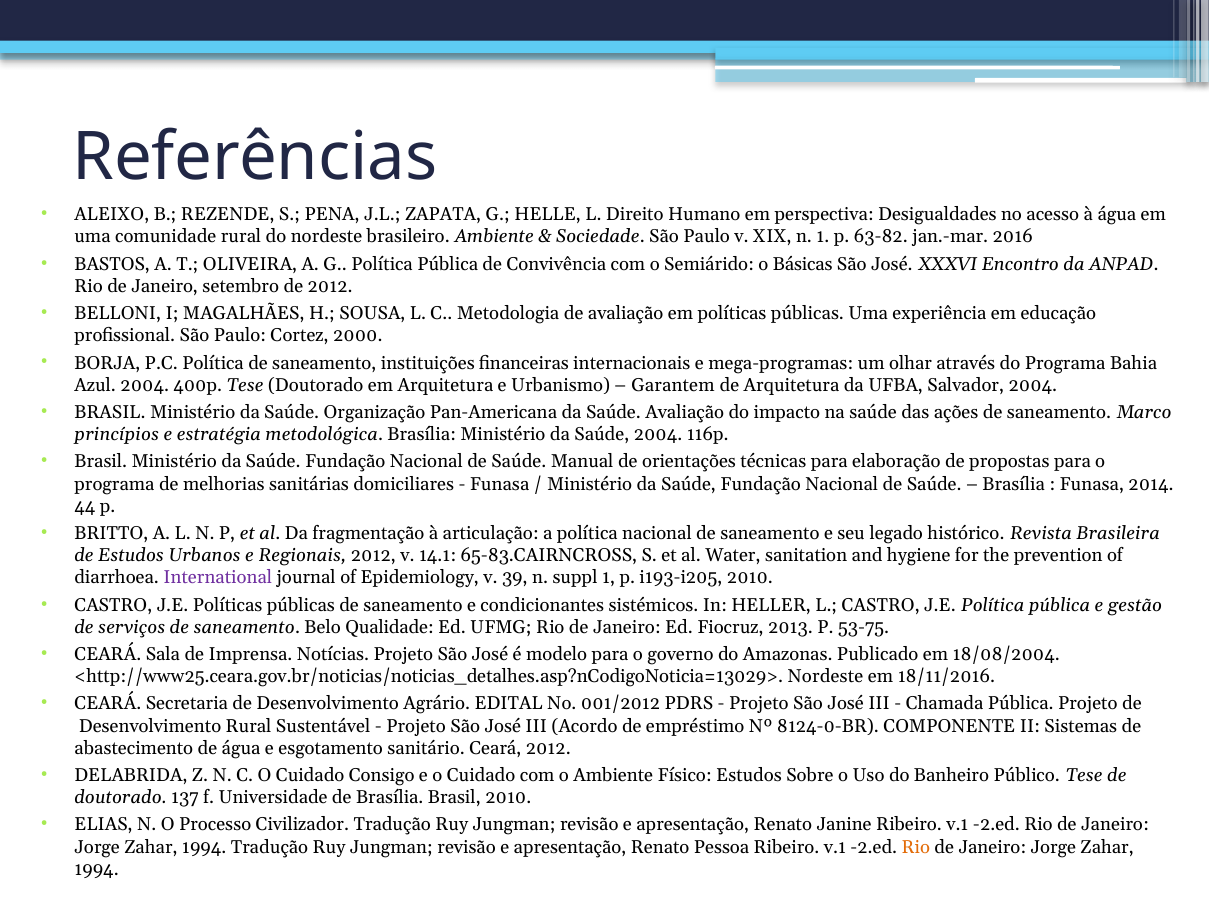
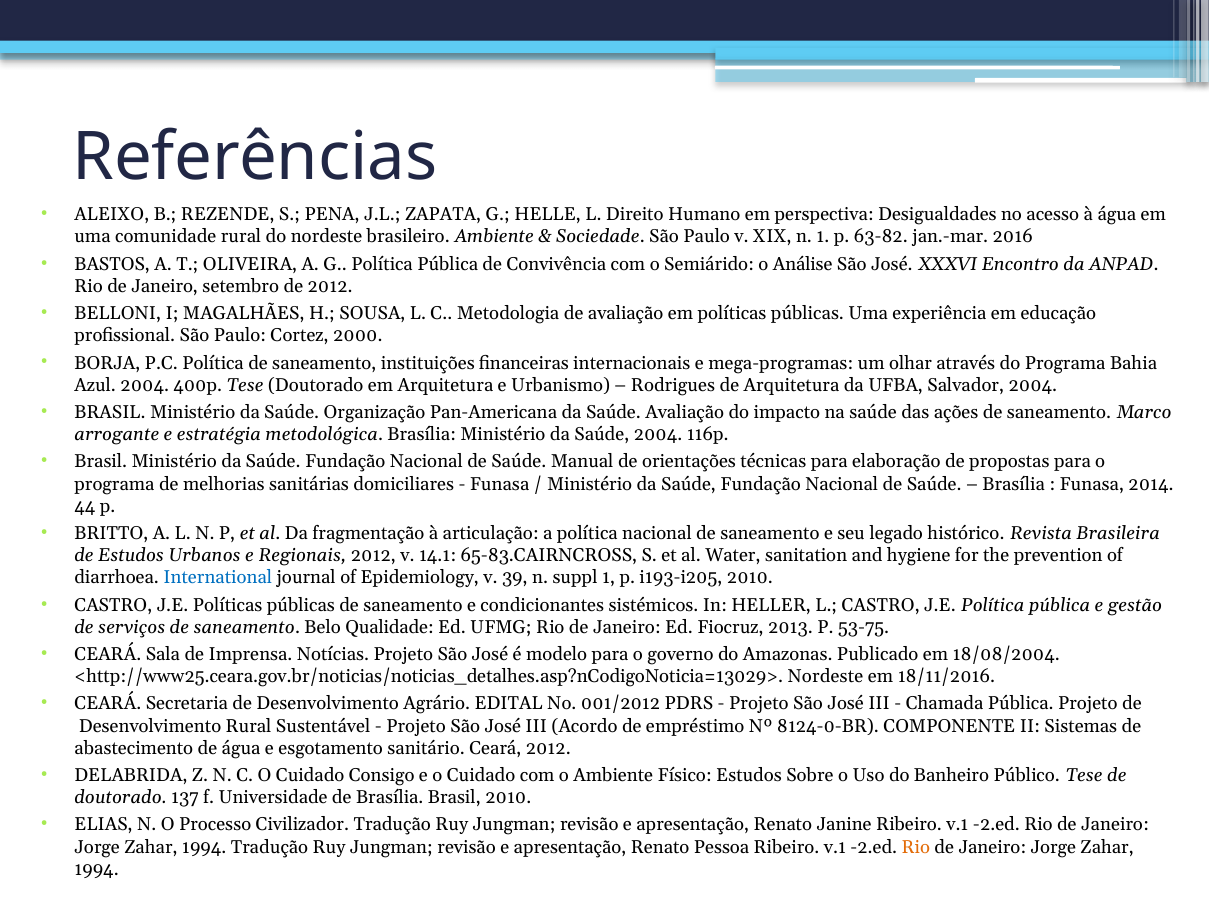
Básicas: Básicas -> Análise (803, 264)
Garantem: Garantem -> Rodrigues (673, 385)
princípios: princípios -> arrogante (117, 434)
International colour: purple -> blue (218, 578)
